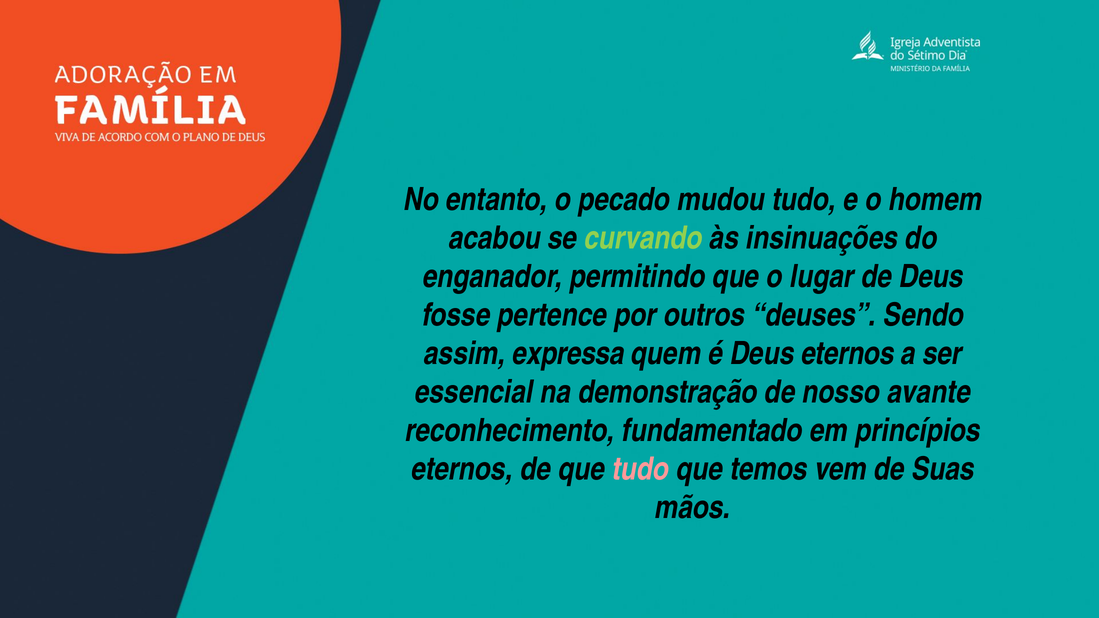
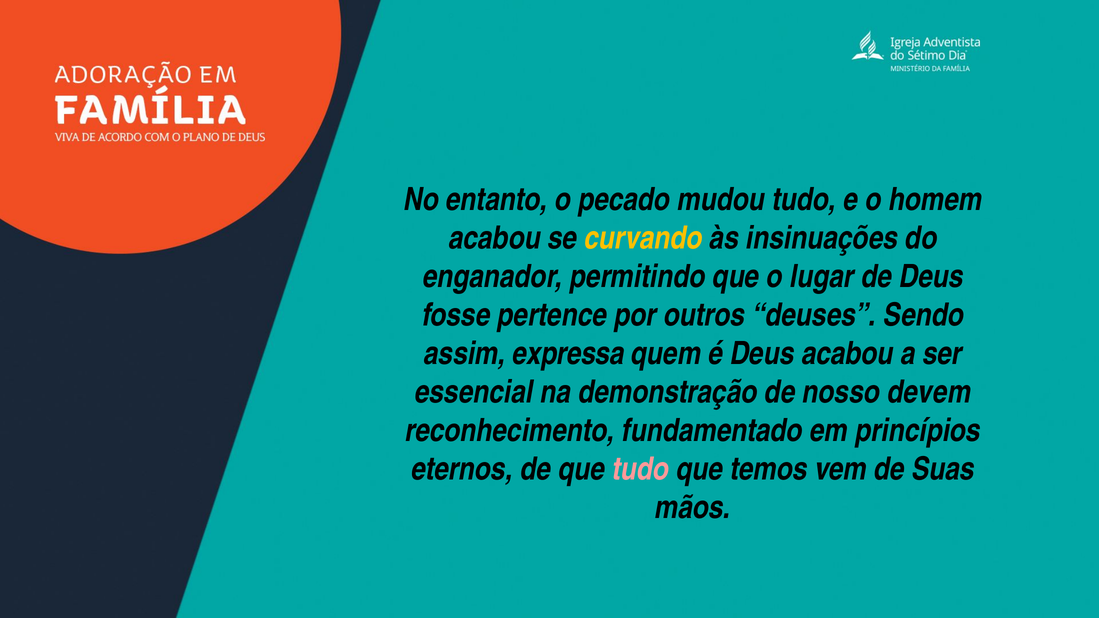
curvando colour: light green -> yellow (643, 238)
Deus eternos: eternos -> acabou (848, 354)
avante: avante -> devem (929, 392)
